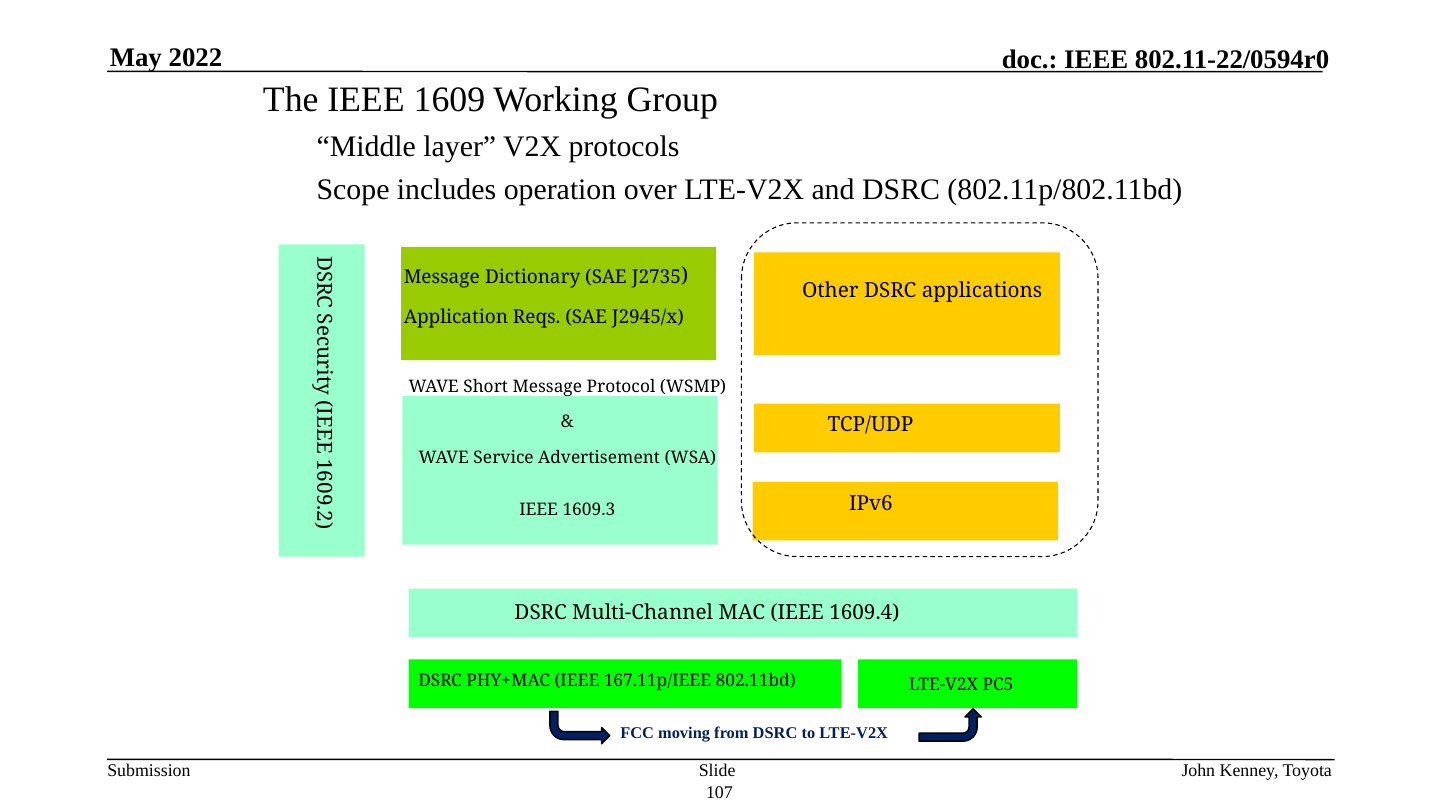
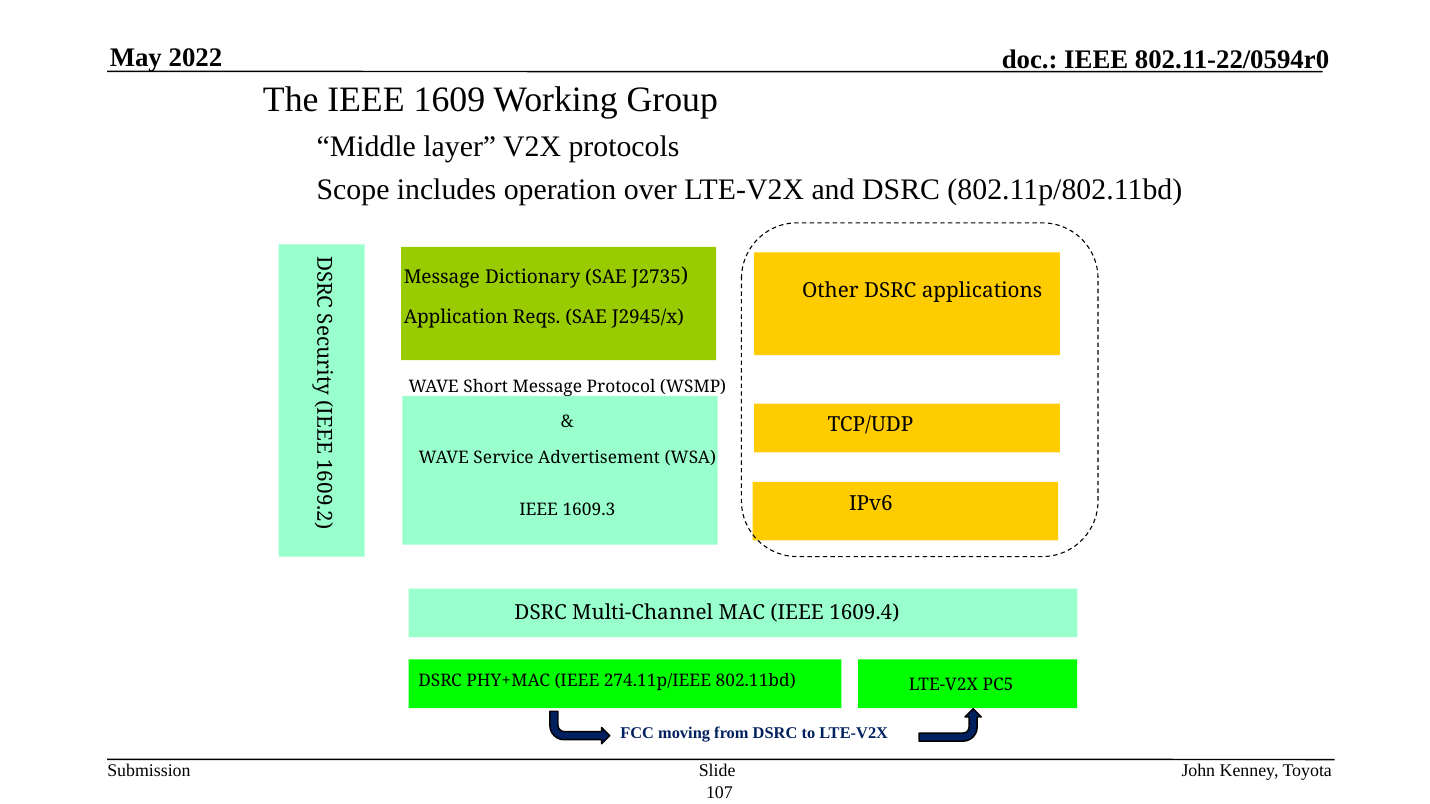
167.11p/IEEE: 167.11p/IEEE -> 274.11p/IEEE (657, 681)
